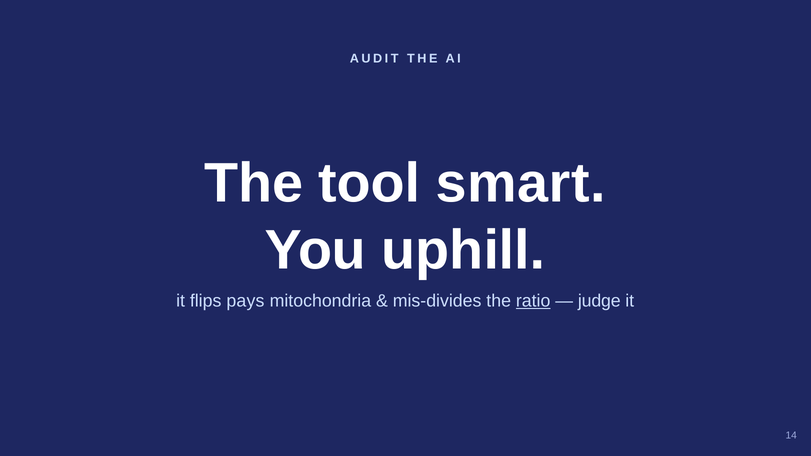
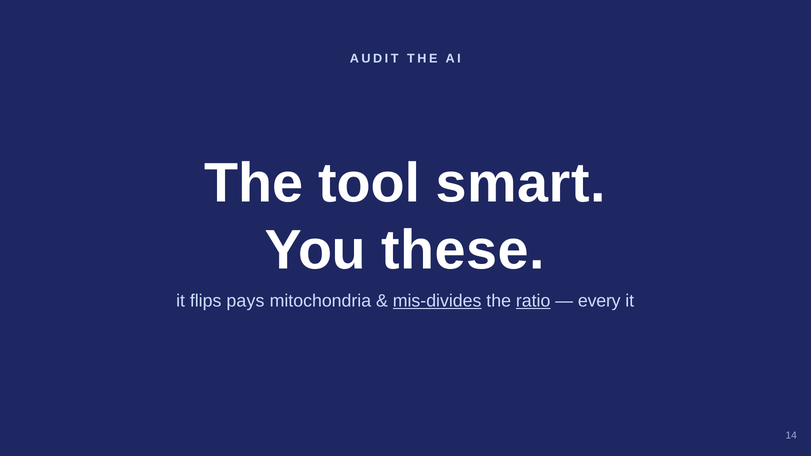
uphill: uphill -> these (463, 250)
mis-divides underline: none -> present (437, 301)
judge: judge -> every (599, 301)
